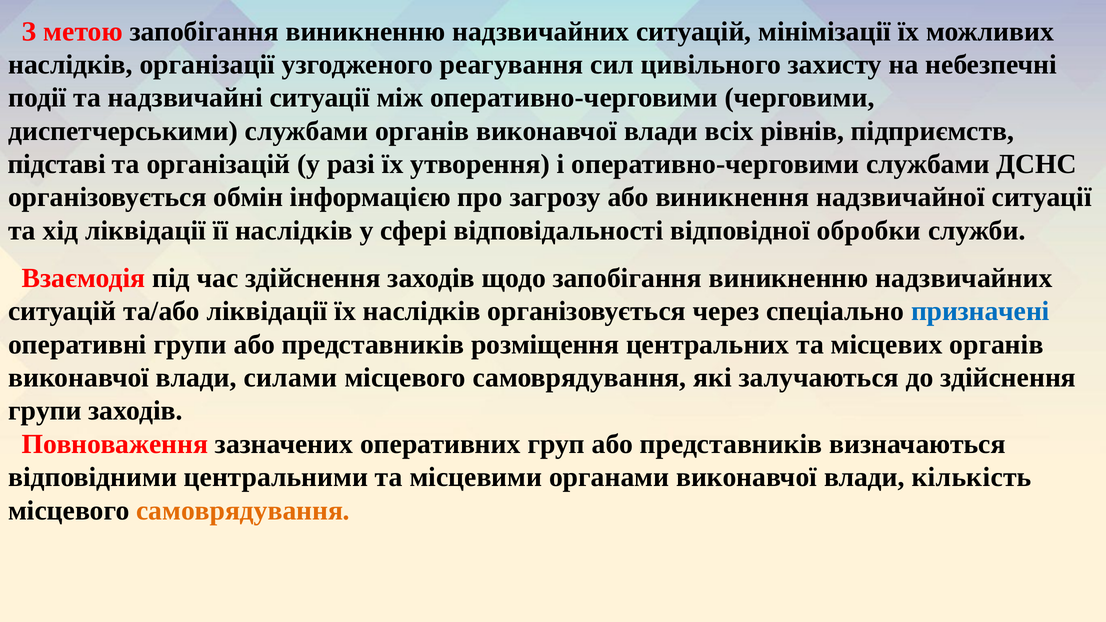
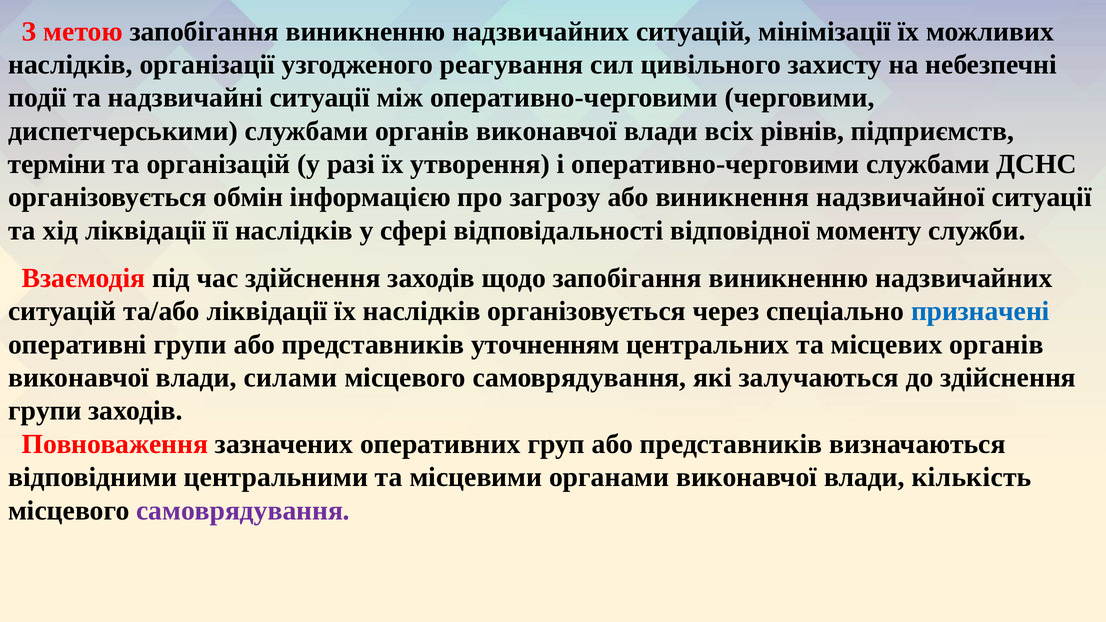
підставі: підставі -> терміни (57, 164)
обробки: обробки -> моменту (869, 230)
розміщення: розміщення -> уточненням (545, 345)
самоврядування colour: orange -> purple (243, 510)
